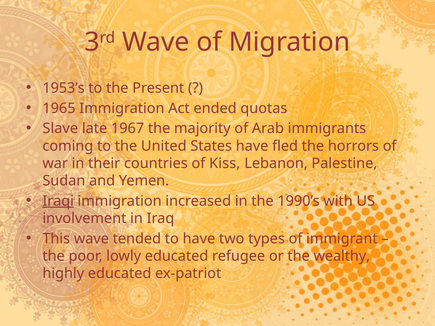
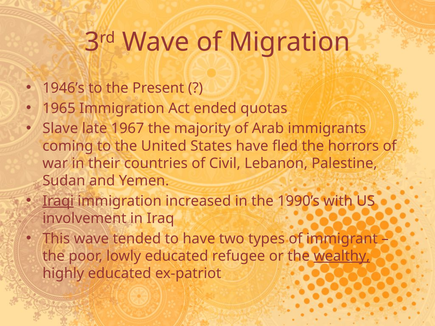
1953’s: 1953’s -> 1946’s (64, 88)
Kiss: Kiss -> Civil (225, 163)
wealthy underline: none -> present (342, 256)
